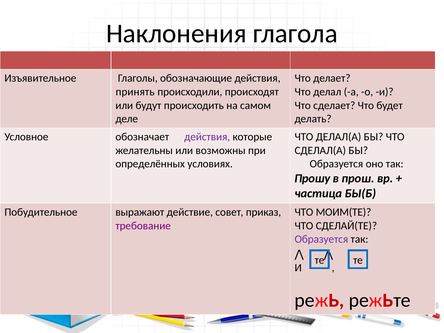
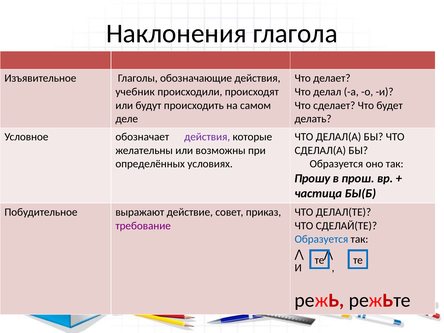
принять: принять -> учебник (135, 92)
МОИМ(ТЕ: МОИМ(ТЕ -> ДЕЛАЛ(ТЕ (343, 212)
Образуется colour: purple -> blue (321, 239)
